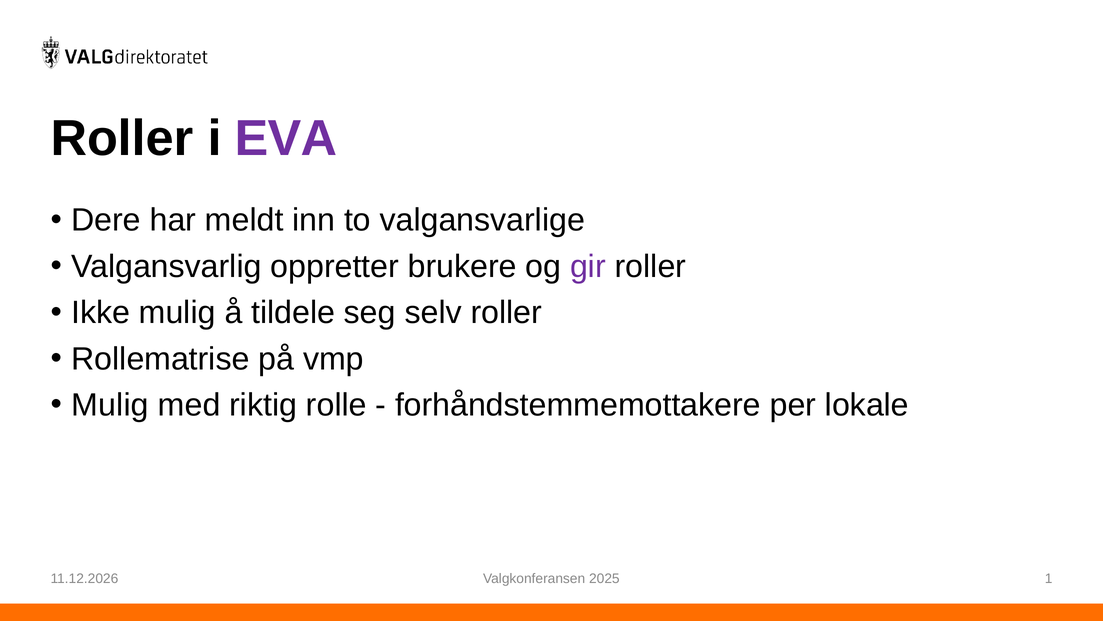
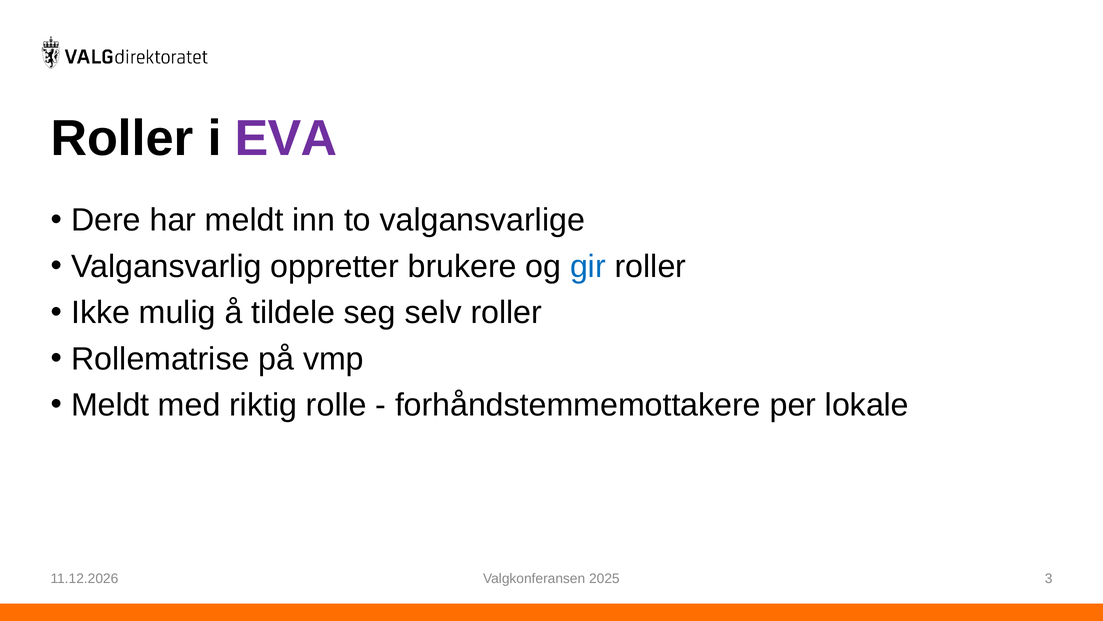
gir colour: purple -> blue (588, 266)
Mulig: Mulig -> Meldt (110, 405)
1: 1 -> 3 (1049, 578)
